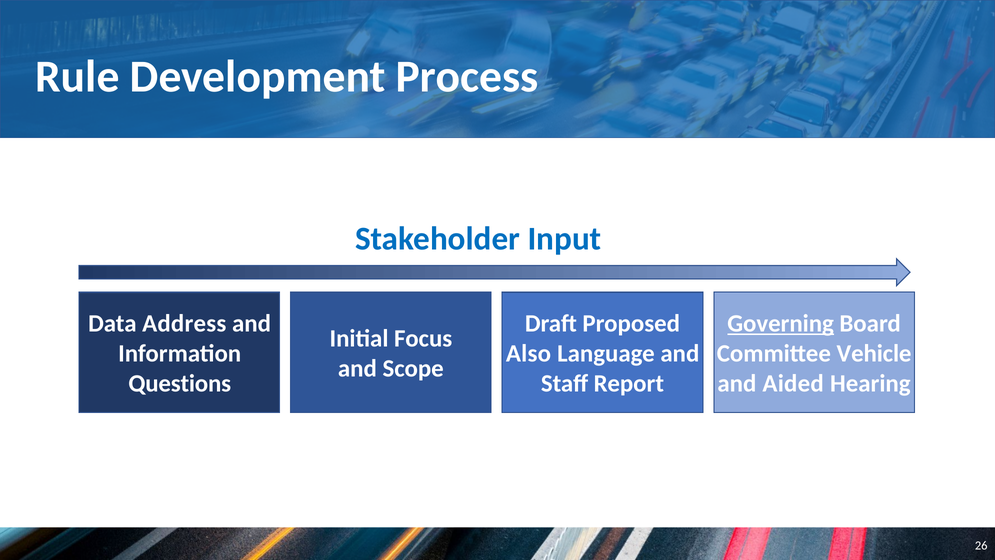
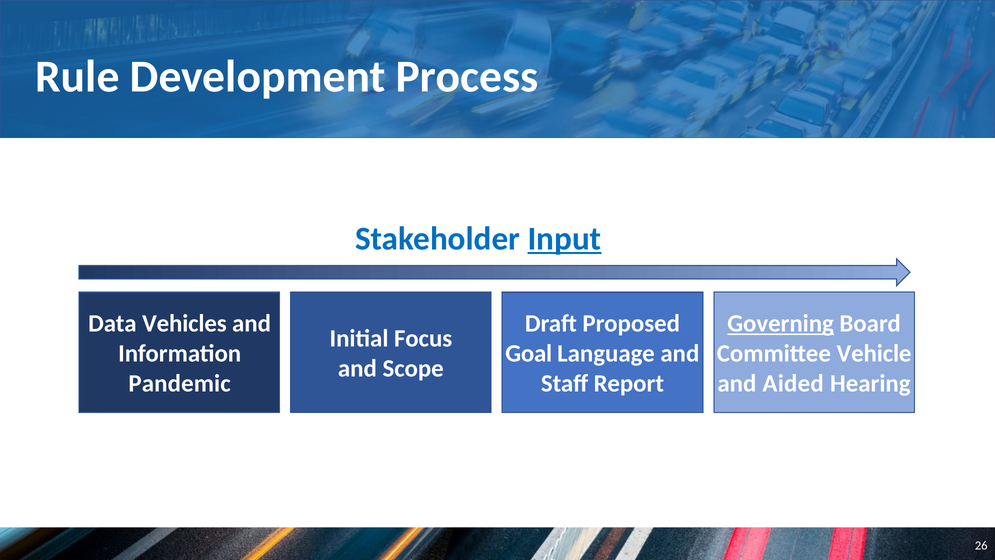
Input underline: none -> present (564, 239)
Address: Address -> Vehicles (184, 323)
Also: Also -> Goal (529, 353)
Questions: Questions -> Pandemic (180, 383)
